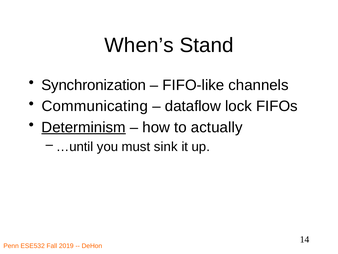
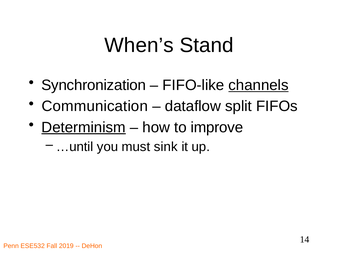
channels underline: none -> present (259, 85)
Communicating: Communicating -> Communication (95, 106)
lock: lock -> split (238, 106)
actually: actually -> improve (217, 127)
